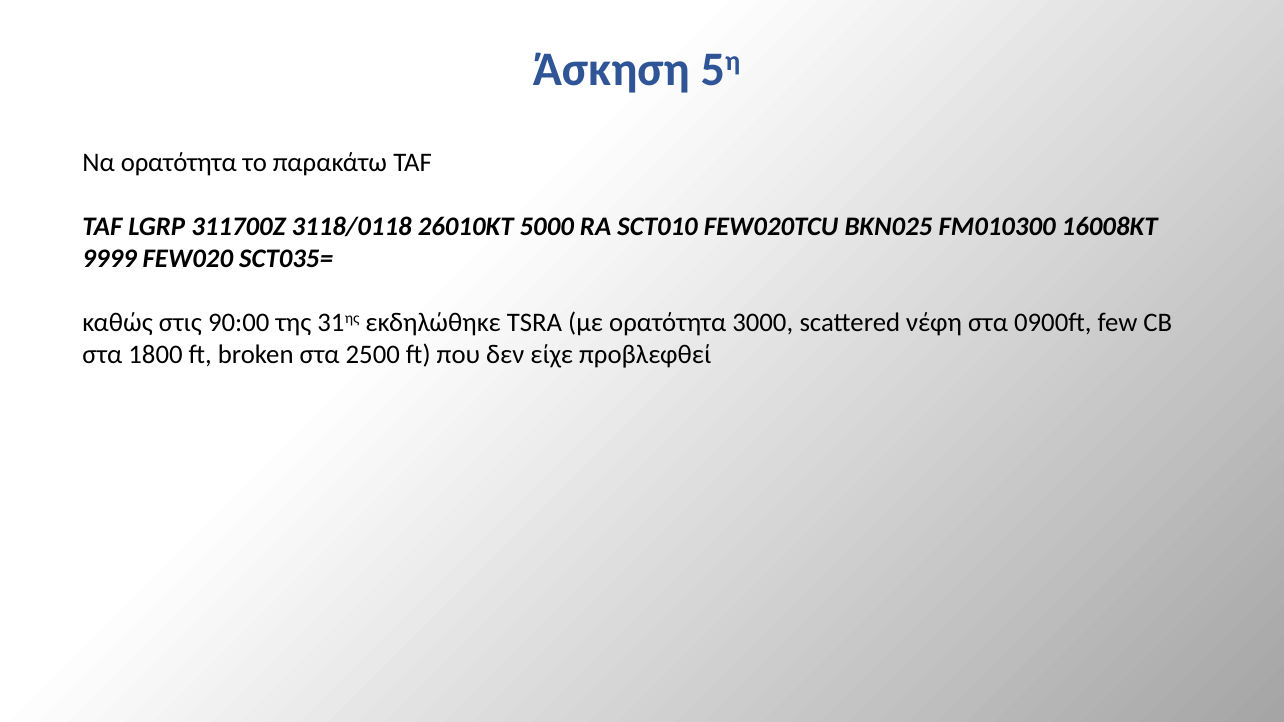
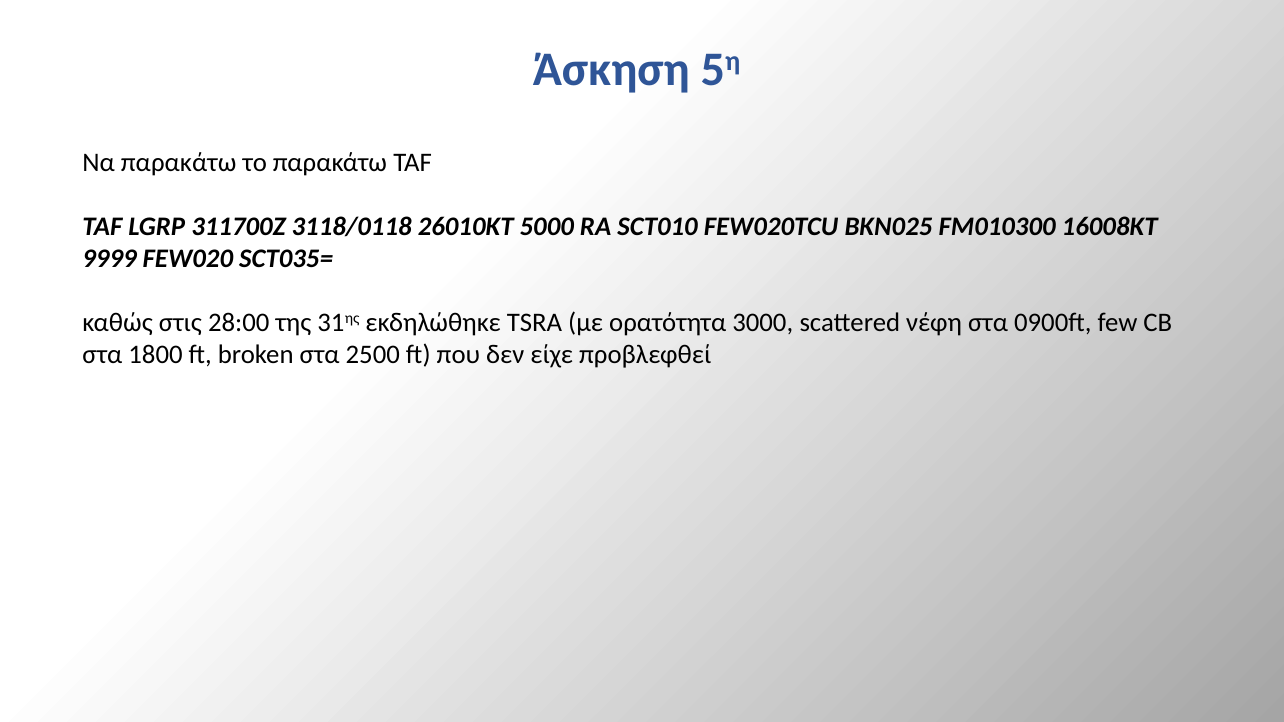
Να ορατότητα: ορατότητα -> παρακάτω (179, 162)
90:00: 90:00 -> 28:00 (239, 323)
